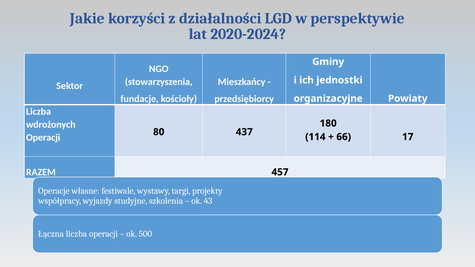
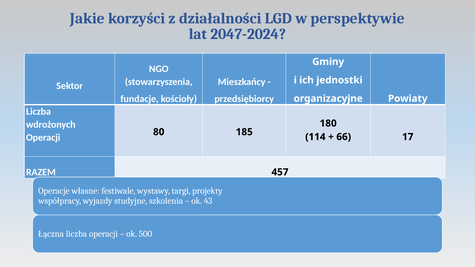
2020-2024: 2020-2024 -> 2047-2024 (248, 34)
437: 437 -> 185 (244, 132)
